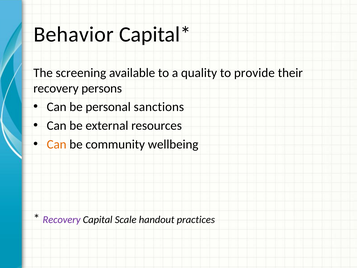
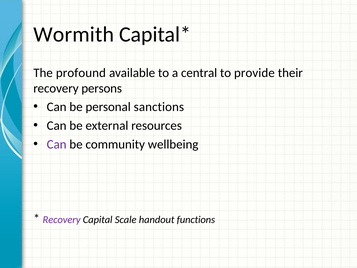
Behavior: Behavior -> Wormith (74, 34)
screening: screening -> profound (81, 73)
quality: quality -> central (199, 73)
Can colour: orange -> purple (57, 144)
practices: practices -> functions (196, 219)
